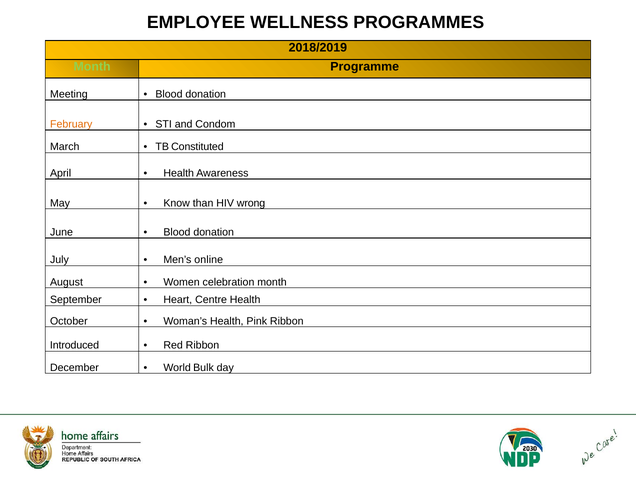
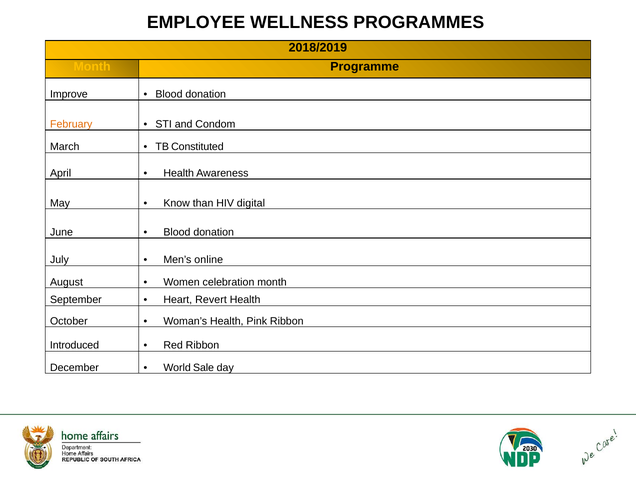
Month colour: light green -> yellow (92, 67)
Meeting: Meeting -> Improve (69, 94)
wrong: wrong -> digital (251, 203)
Centre: Centre -> Revert (211, 300)
Bulk: Bulk -> Sale (204, 368)
